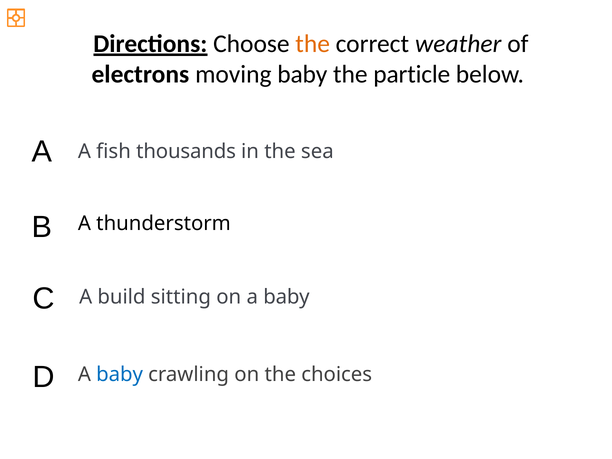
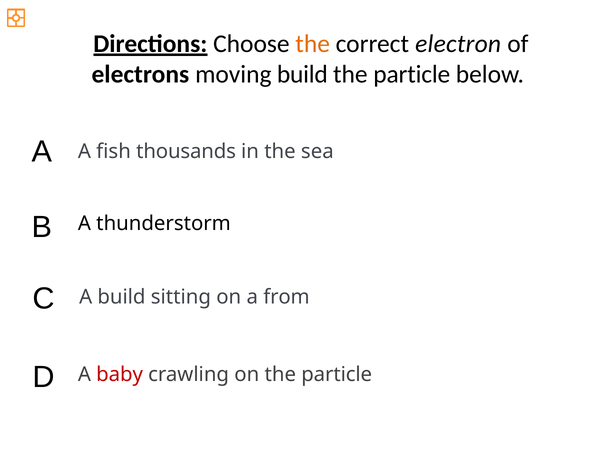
weather: weather -> electron (458, 44)
moving baby: baby -> build (302, 75)
on a baby: baby -> from (286, 297)
baby colour: blue -> red (120, 374)
on the choices: choices -> particle (337, 374)
